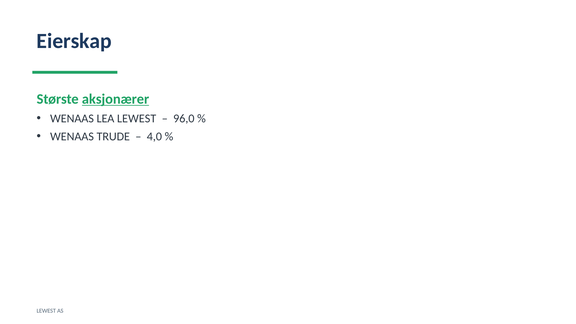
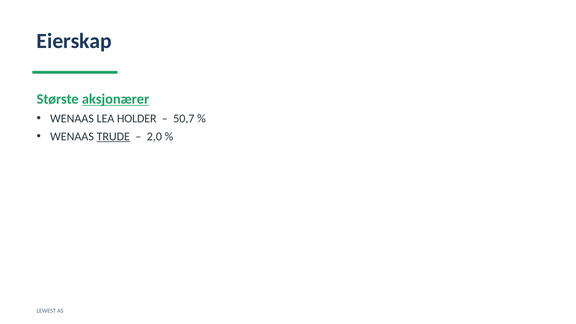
LEA LEWEST: LEWEST -> HOLDER (137, 118)
96,0: 96,0 -> 50,7 (184, 118)
TRUDE underline: none -> present (113, 136)
4,0: 4,0 -> 2,0 (154, 136)
